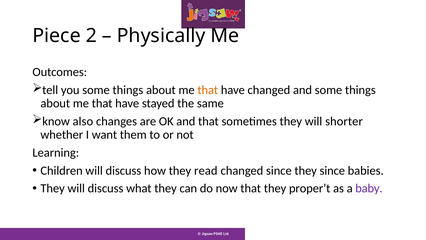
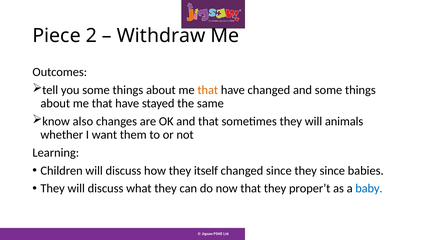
Physically: Physically -> Withdraw (161, 36)
shorter: shorter -> animals (344, 121)
read: read -> itself (206, 170)
baby colour: purple -> blue (369, 188)
